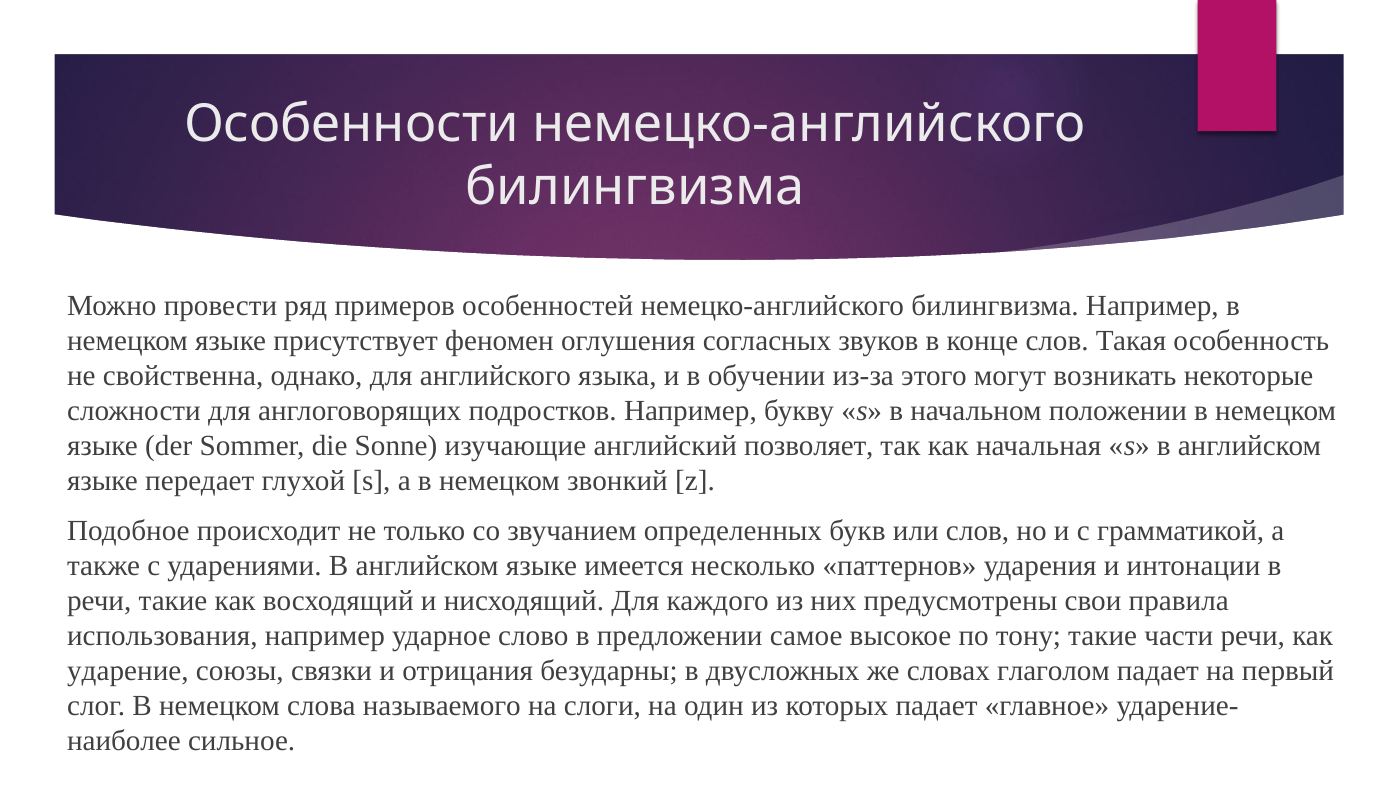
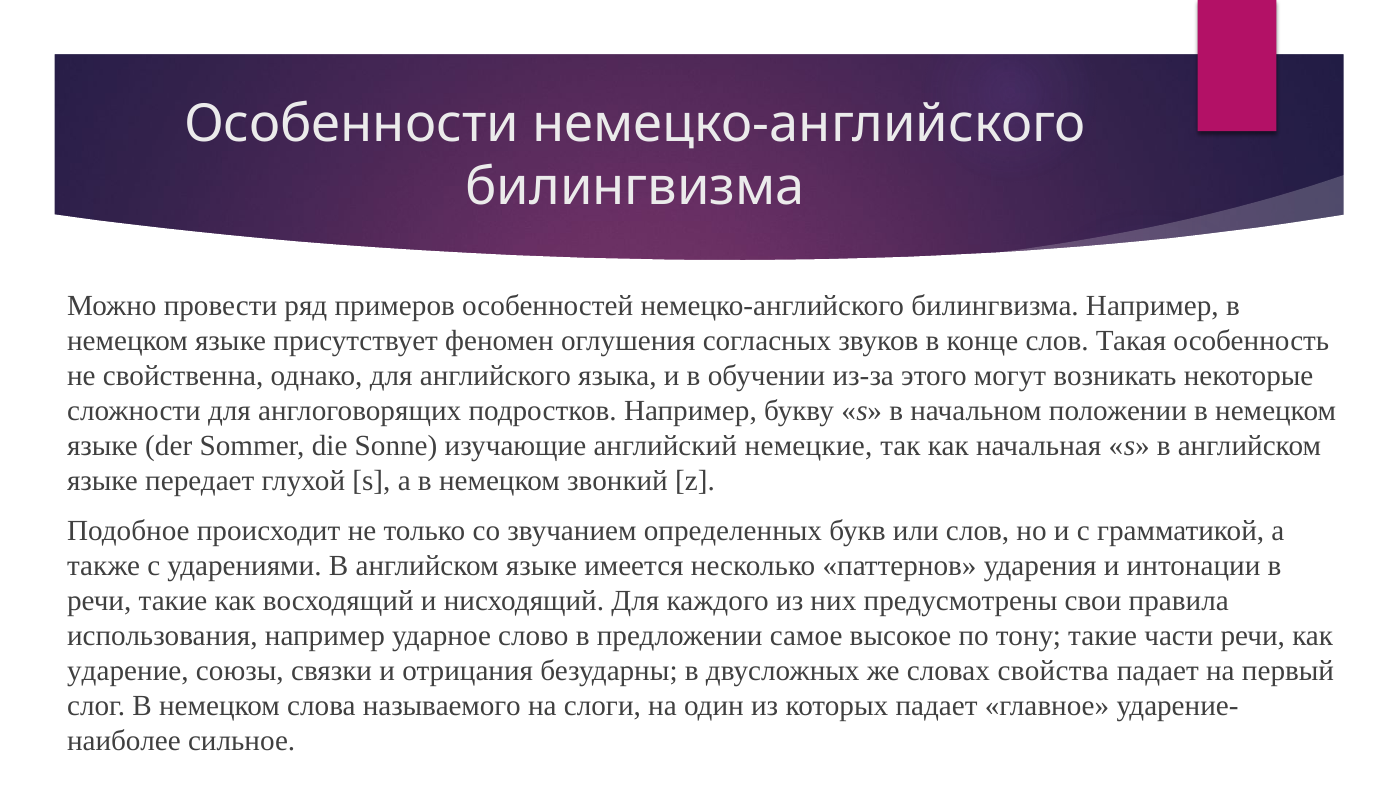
позволяет: позволяет -> немецкие (809, 446)
глаголом: глаголом -> свойства (1053, 671)
